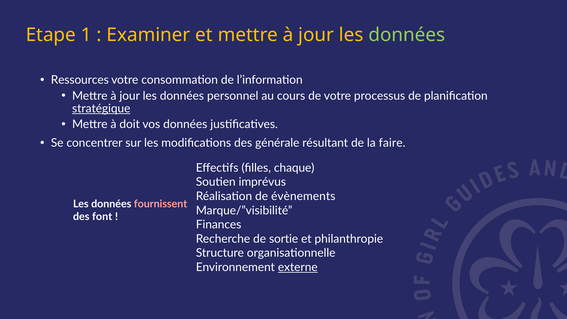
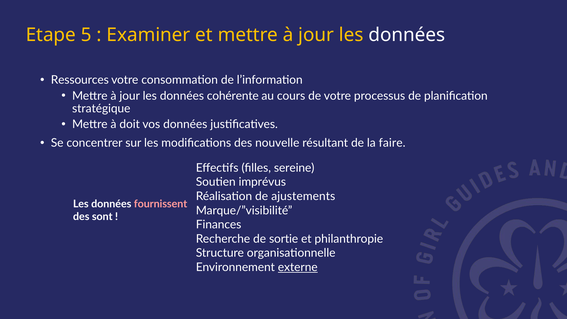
1: 1 -> 5 (86, 35)
données colour: light green -> white (407, 35)
personnel: personnel -> cohérente (233, 96)
stratégique underline: present -> none (101, 109)
générale: générale -> nouvelle (277, 143)
chaque: chaque -> sereine (294, 168)
évènements: évènements -> ajustements (303, 196)
font: font -> sont (102, 217)
